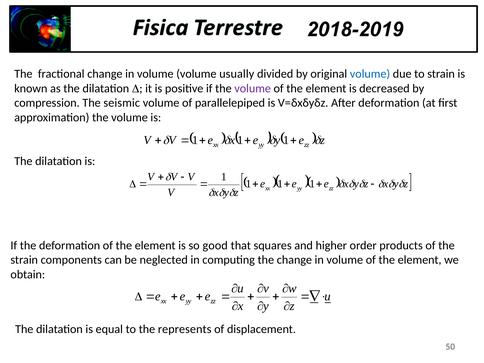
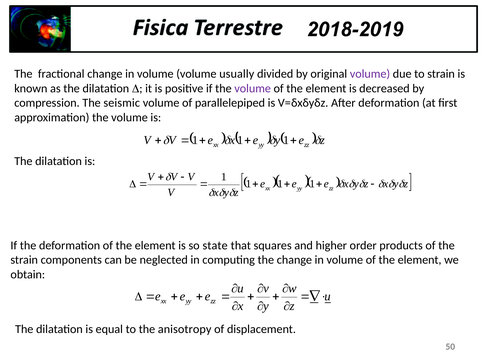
volume colour: blue -> purple (370, 74)
good: good -> state (215, 245)
represents: represents -> anisotropy (185, 329)
